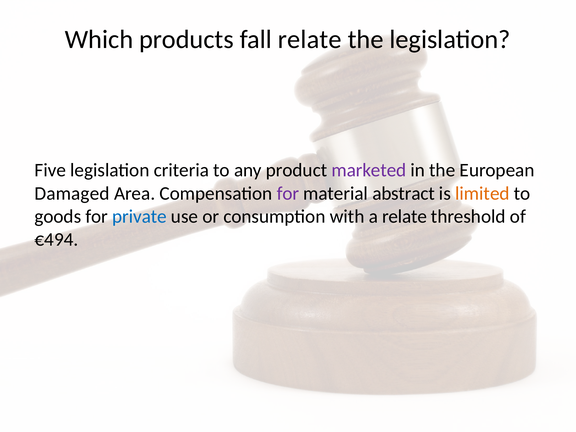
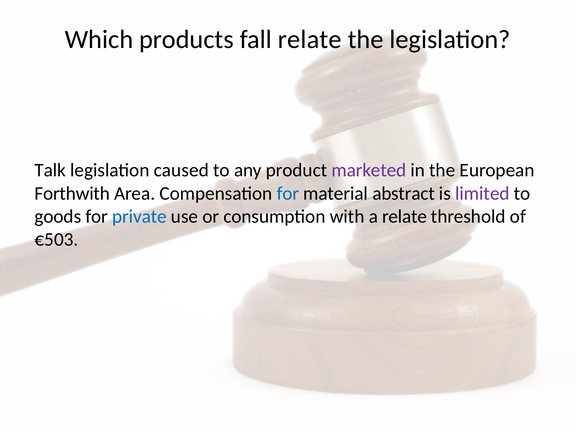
Five: Five -> Talk (50, 170)
criteria: criteria -> caused (181, 170)
Damaged: Damaged -> Forthwith (72, 193)
for colour: purple -> blue (288, 193)
limited colour: orange -> purple (482, 193)
€494: €494 -> €503 (56, 239)
